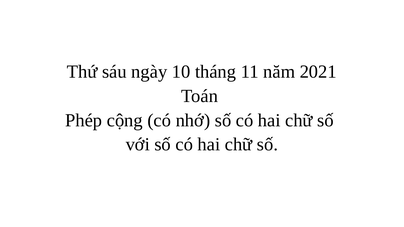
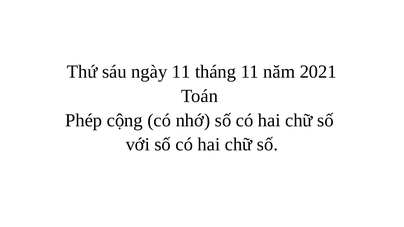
ngày 10: 10 -> 11 (181, 72)
